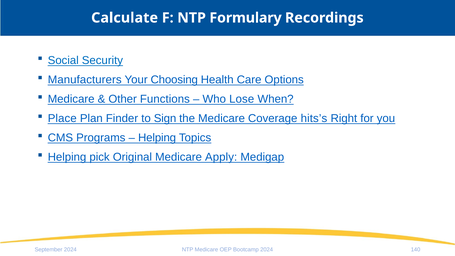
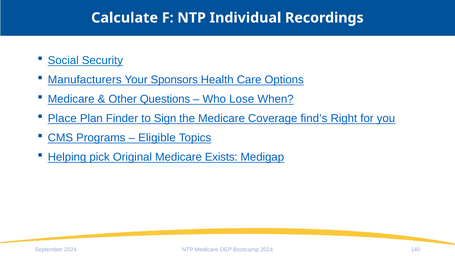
Formulary: Formulary -> Individual (245, 18)
Choosing: Choosing -> Sponsors (174, 80)
Functions: Functions -> Questions (165, 99)
hits’s: hits’s -> find’s (314, 119)
Helping: Helping -> Eligible (157, 138)
Apply: Apply -> Exists (221, 157)
